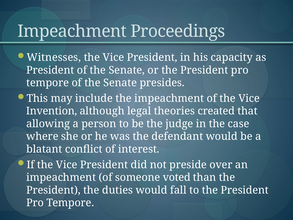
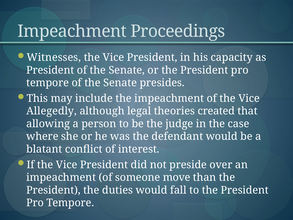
Invention: Invention -> Allegedly (52, 111)
voted: voted -> move (177, 177)
